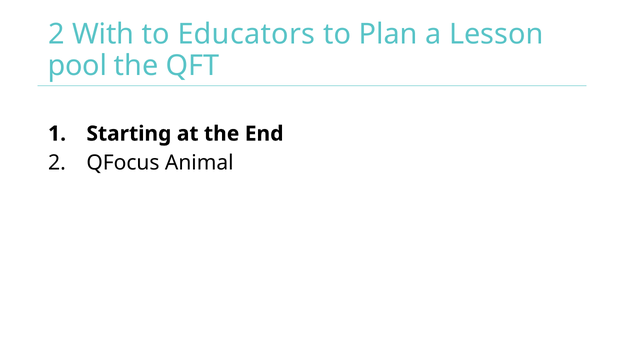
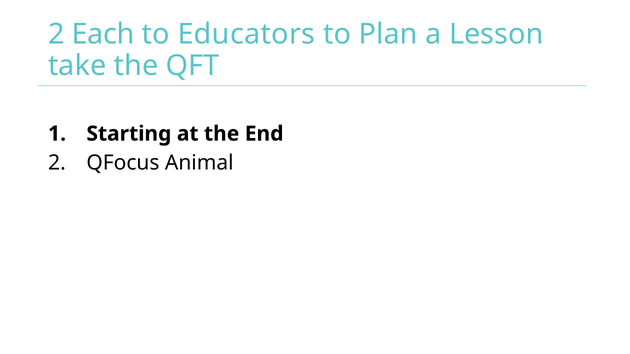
With: With -> Each (103, 34)
pool: pool -> take (77, 66)
